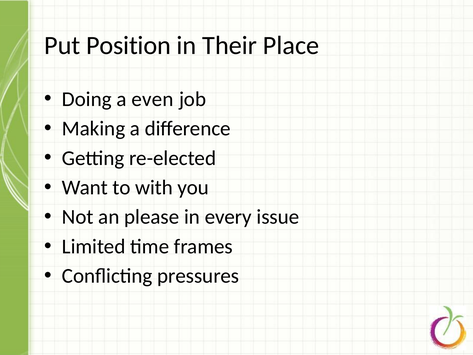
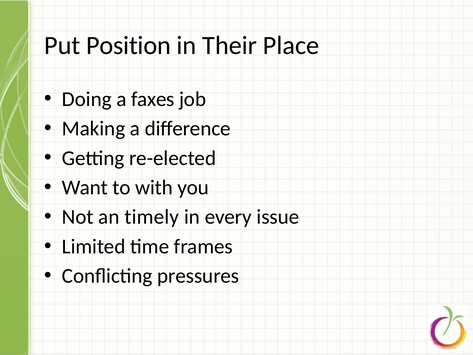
even: even -> faxes (153, 99)
please: please -> timely (152, 217)
